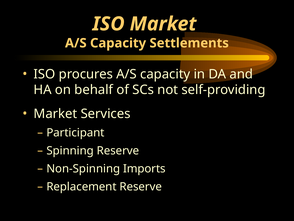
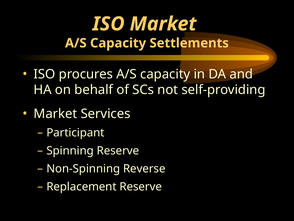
Imports: Imports -> Reverse (144, 168)
